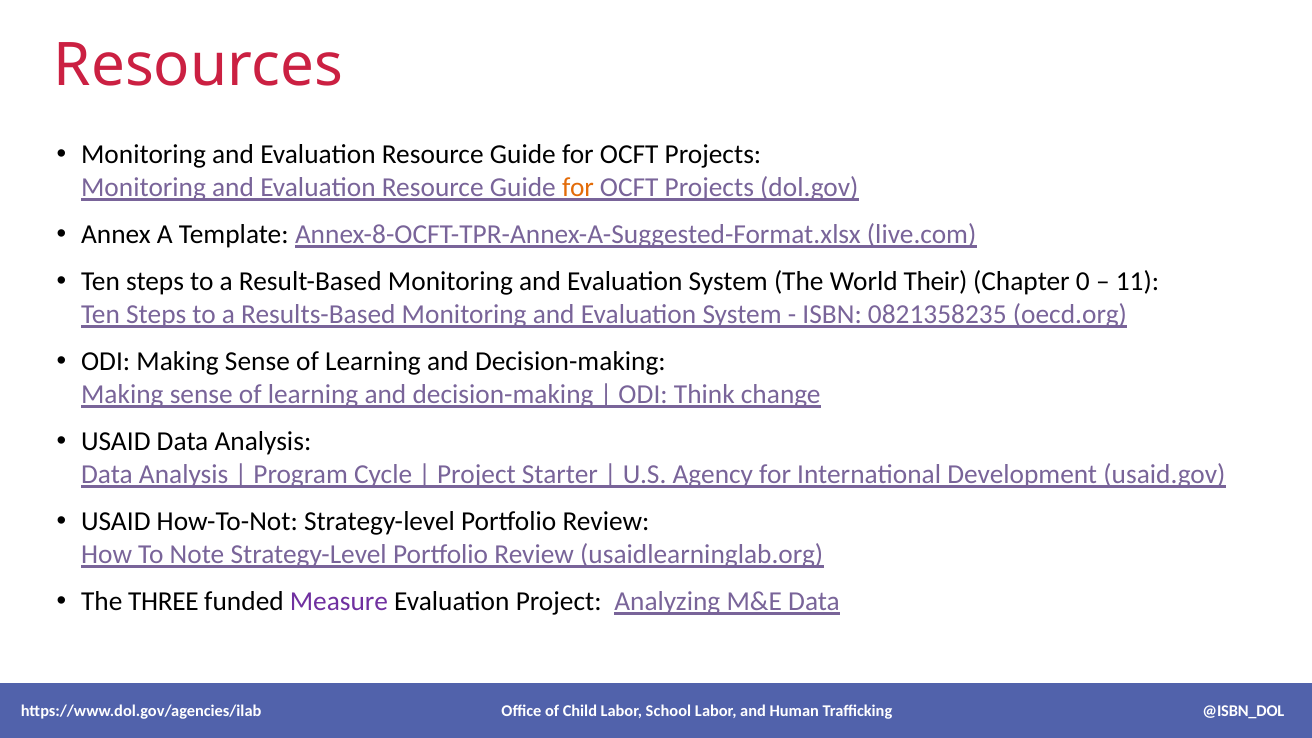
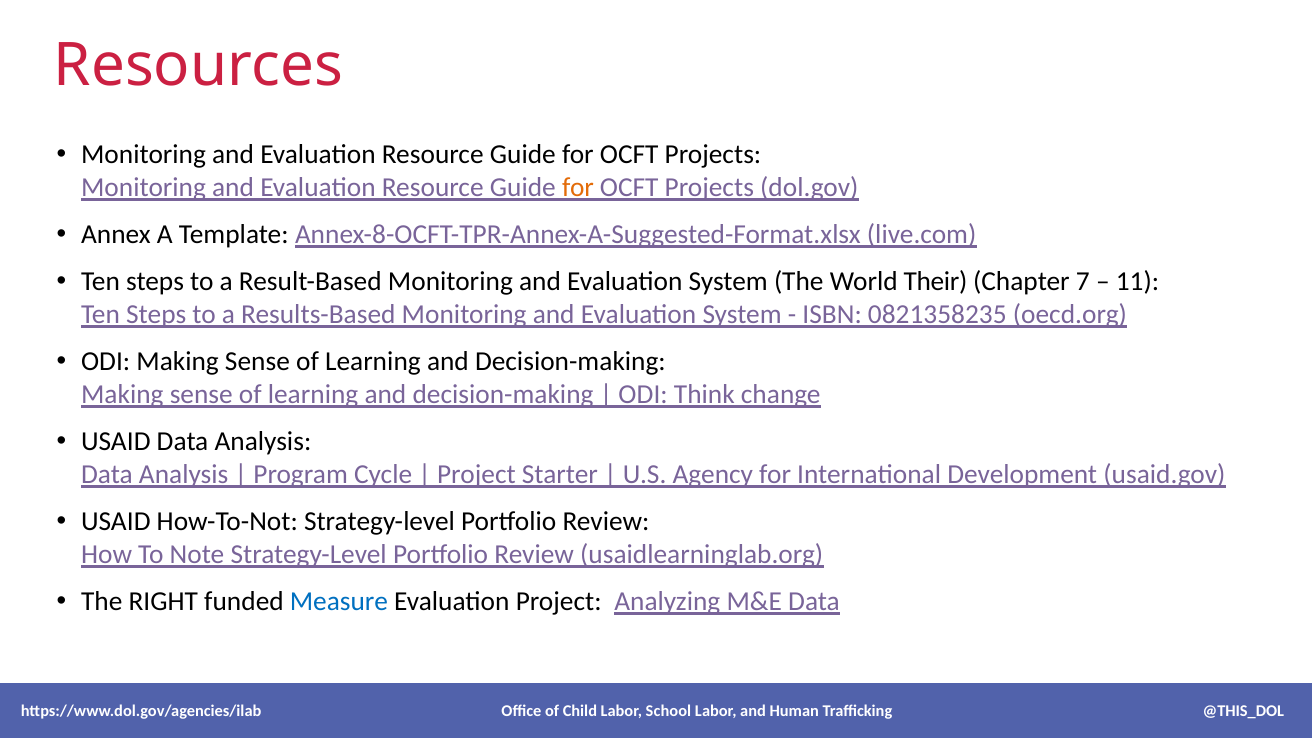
0: 0 -> 7 (1083, 282)
THREE: THREE -> RIGHT (163, 602)
Measure colour: purple -> blue (339, 602)
@ISBN_DOL: @ISBN_DOL -> @THIS_DOL (1243, 712)
